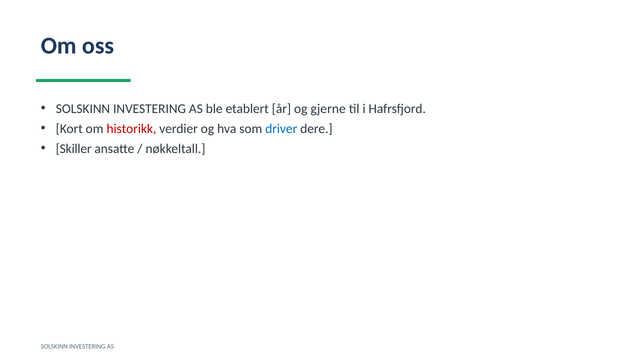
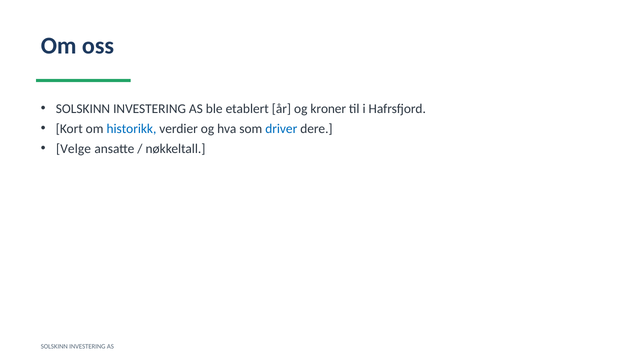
gjerne: gjerne -> kroner (328, 109)
historikk colour: red -> blue (131, 129)
Skiller: Skiller -> Velge (74, 149)
